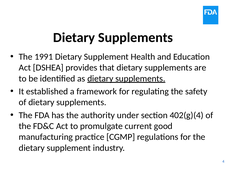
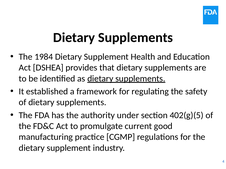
1991: 1991 -> 1984 (44, 57)
402(g)(4: 402(g)(4 -> 402(g)(5 (187, 116)
